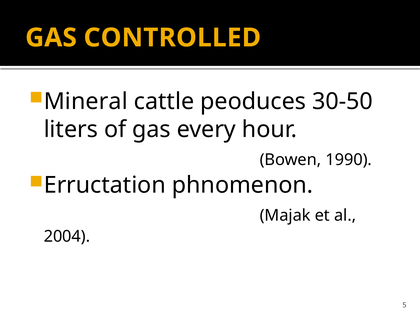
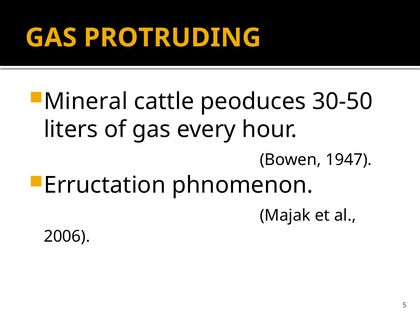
CONTROLLED: CONTROLLED -> PROTRUDING (172, 38)
1990: 1990 -> 1947 (349, 160)
2004: 2004 -> 2006 (67, 237)
